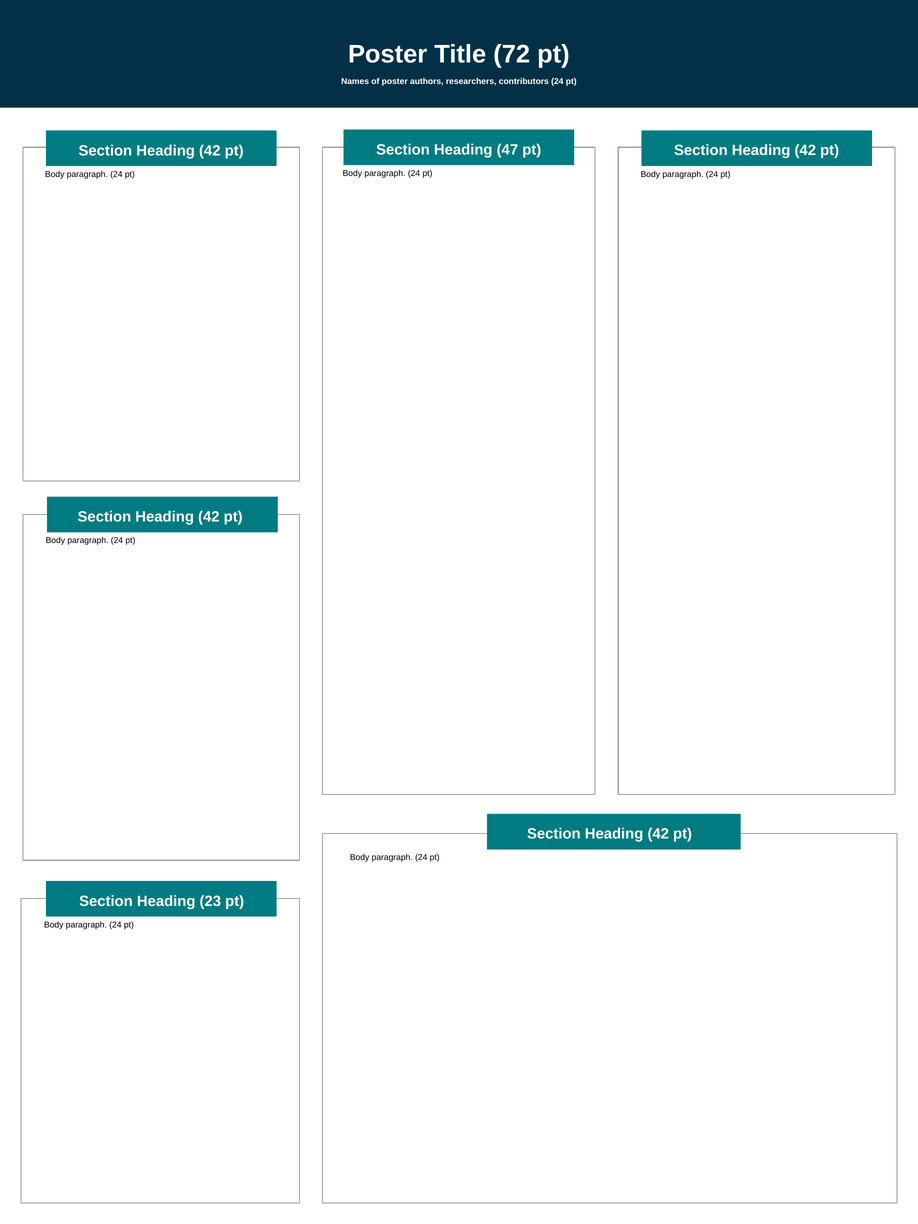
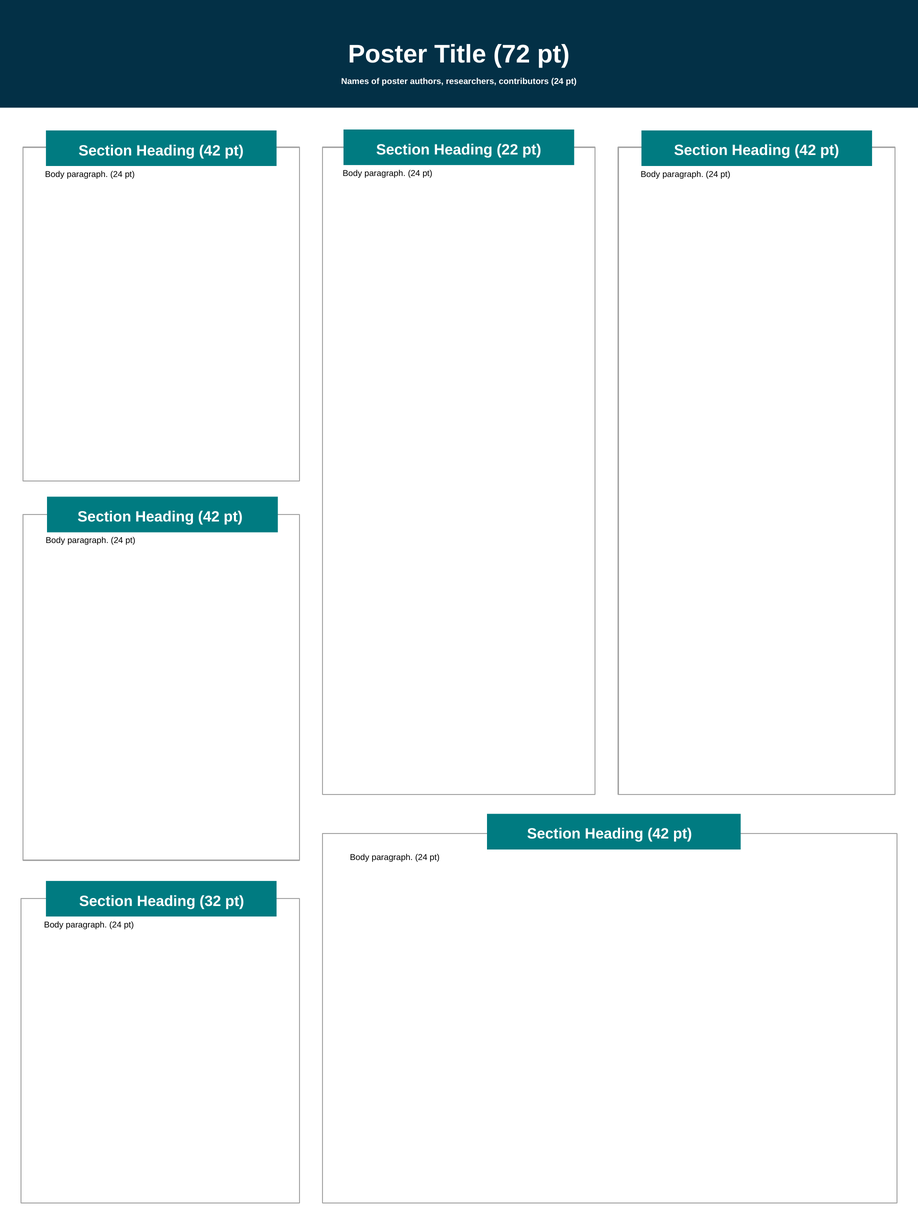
47: 47 -> 22 (507, 150)
23: 23 -> 32 (210, 901)
